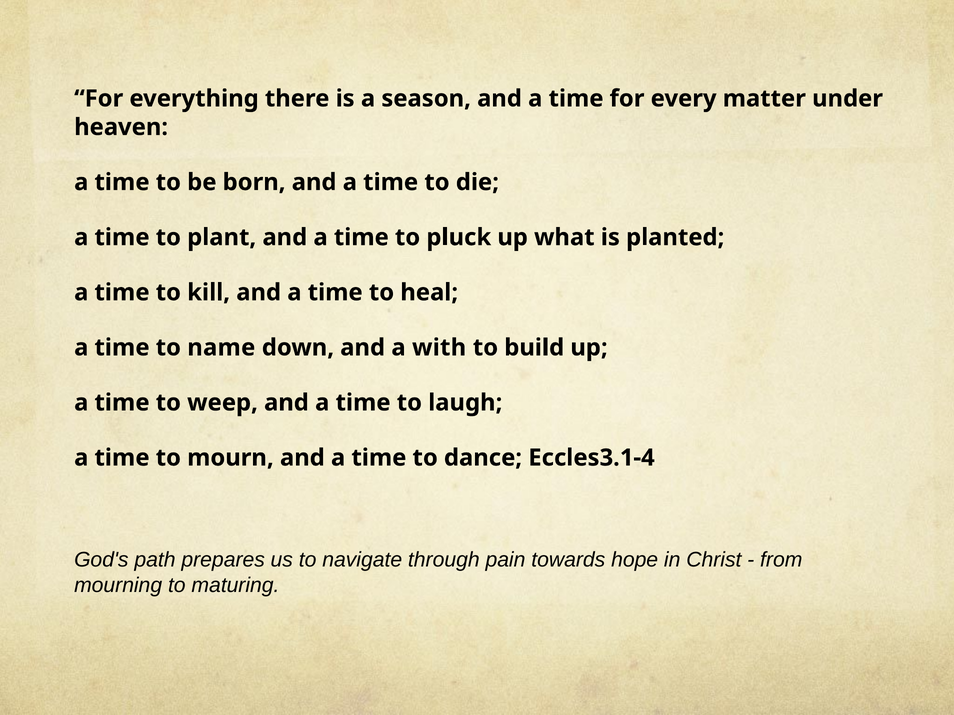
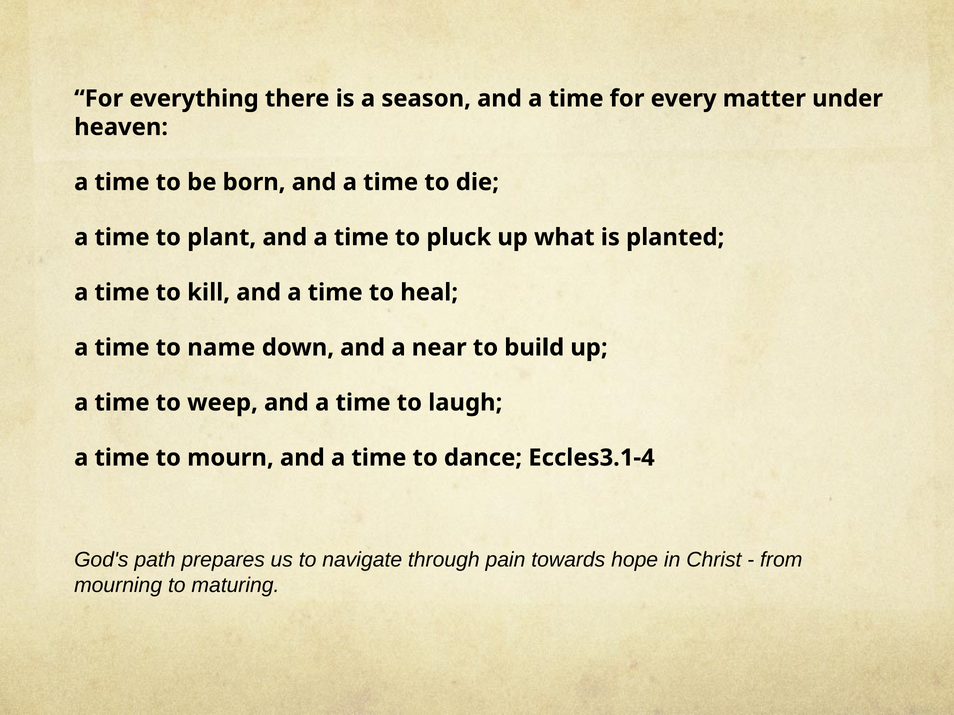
with: with -> near (439, 348)
